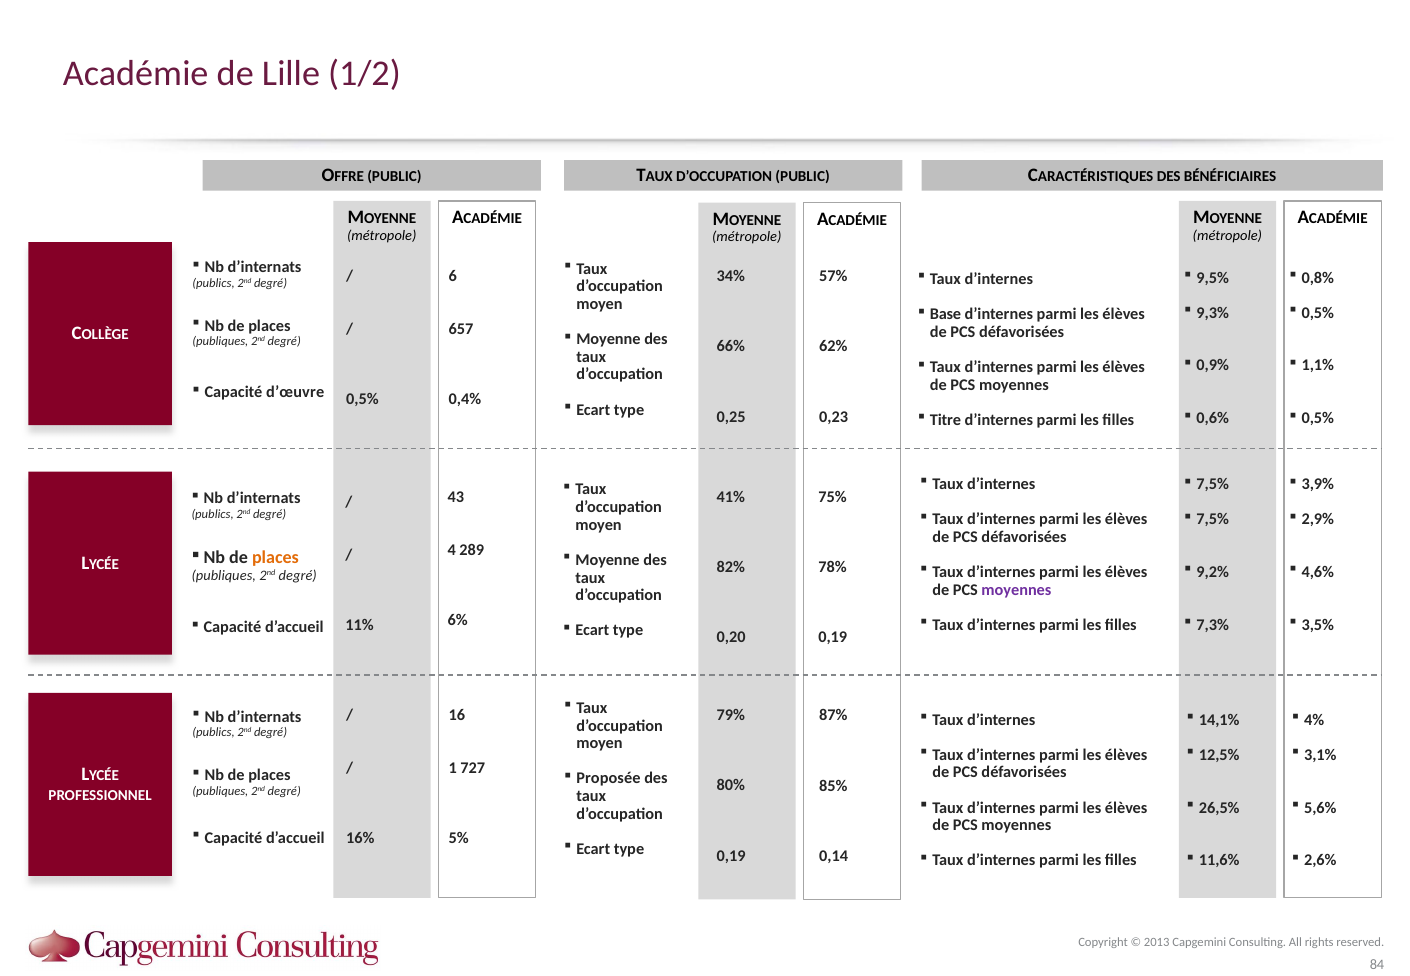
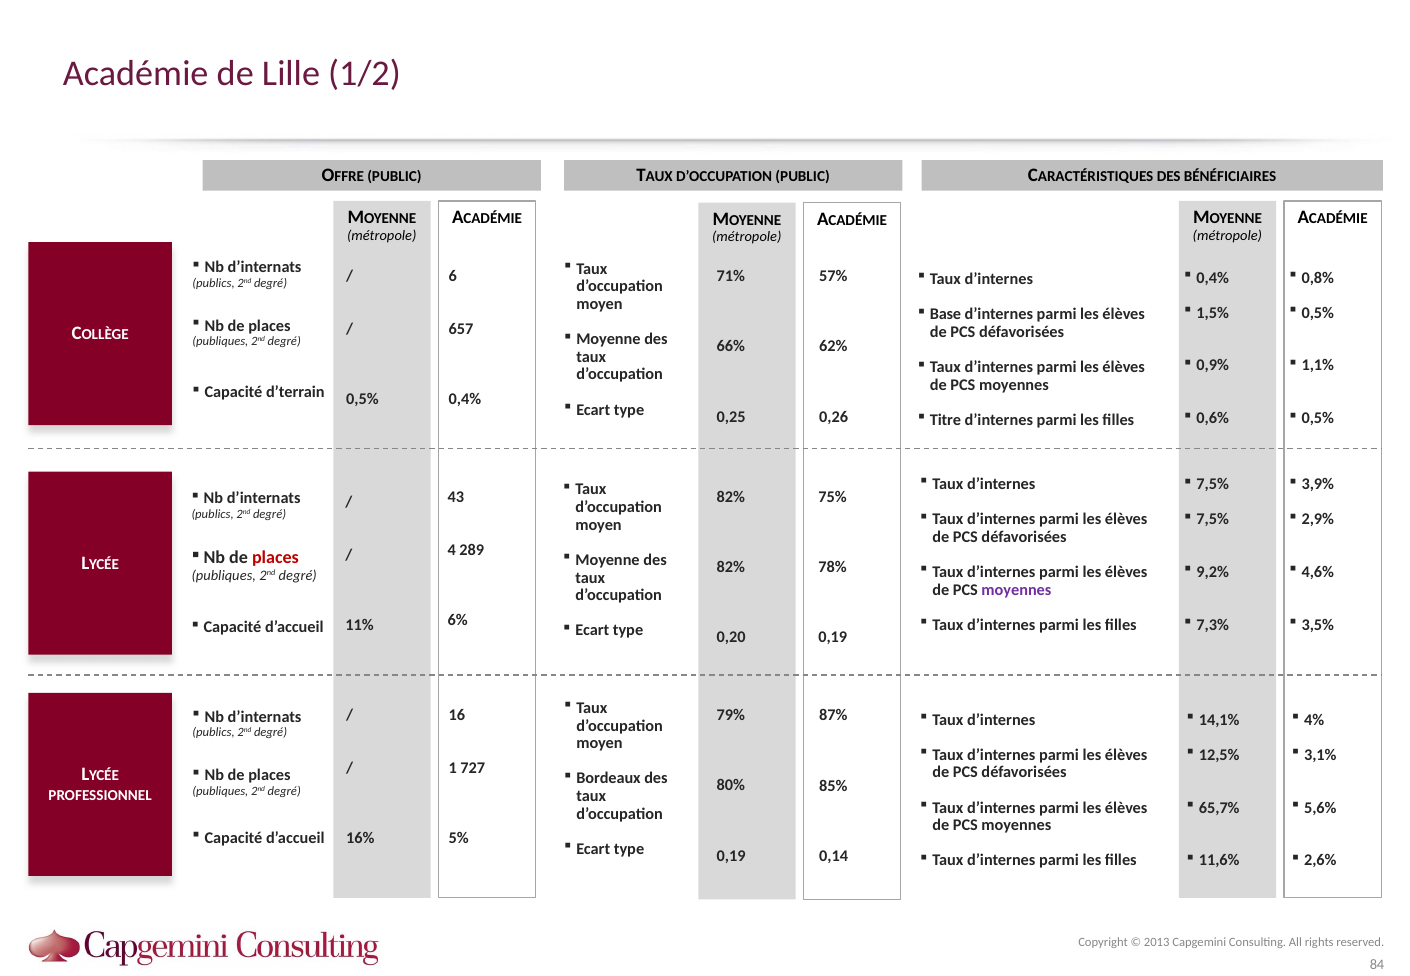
9,5%: 9,5% -> 0,4% (1213, 278)
34%: 34% -> 71% (731, 276)
9,3%: 9,3% -> 1,5% (1213, 313)
d’œuvre: d’œuvre -> d’terrain (295, 392)
0,23: 0,23 -> 0,26 (834, 417)
41%: 41% -> 82% (731, 497)
places colour: orange -> red (275, 558)
Proposée: Proposée -> Bordeaux (608, 779)
26,5%: 26,5% -> 65,7% (1219, 808)
